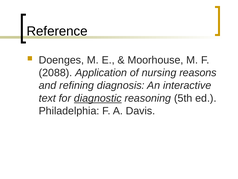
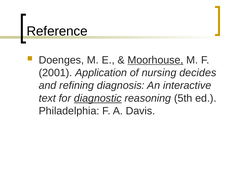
Moorhouse underline: none -> present (155, 60)
2088: 2088 -> 2001 (55, 73)
reasons: reasons -> decides (198, 73)
